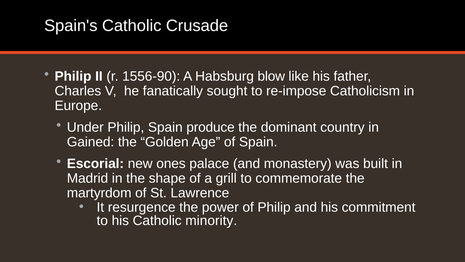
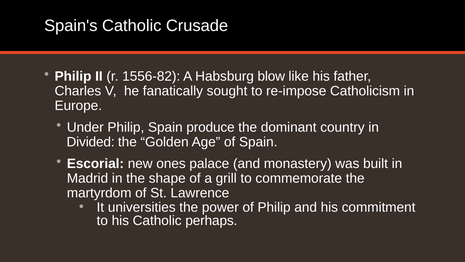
1556-90: 1556-90 -> 1556-82 (151, 76)
Gained: Gained -> Divided (91, 142)
resurgence: resurgence -> universities (142, 207)
minority: minority -> perhaps (211, 220)
